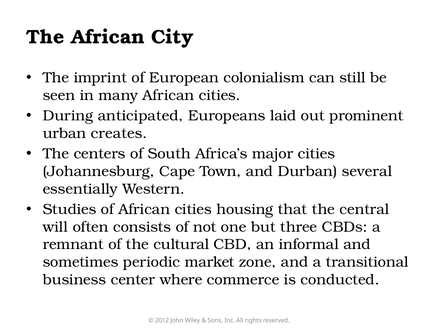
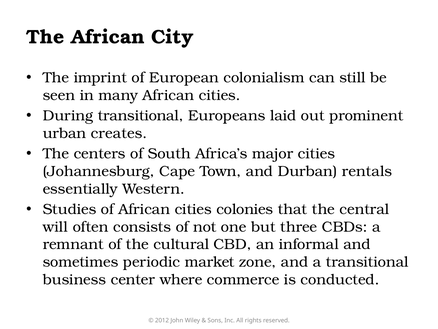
During anticipated: anticipated -> transitional (141, 116)
several: several -> rentals (367, 171)
housing: housing -> colonies (245, 209)
